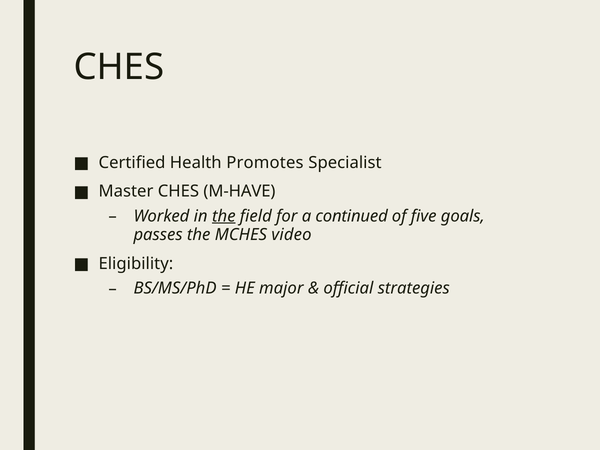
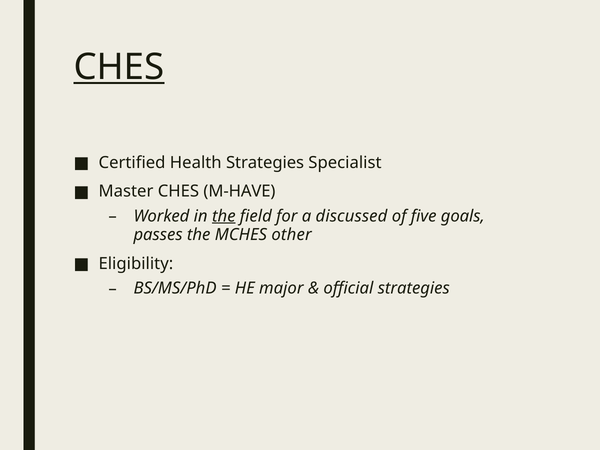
CHES underline: none -> present (119, 67)
Health Promotes: Promotes -> Strategies (265, 163)
continued: continued -> discussed (351, 216)
video: video -> other (292, 235)
